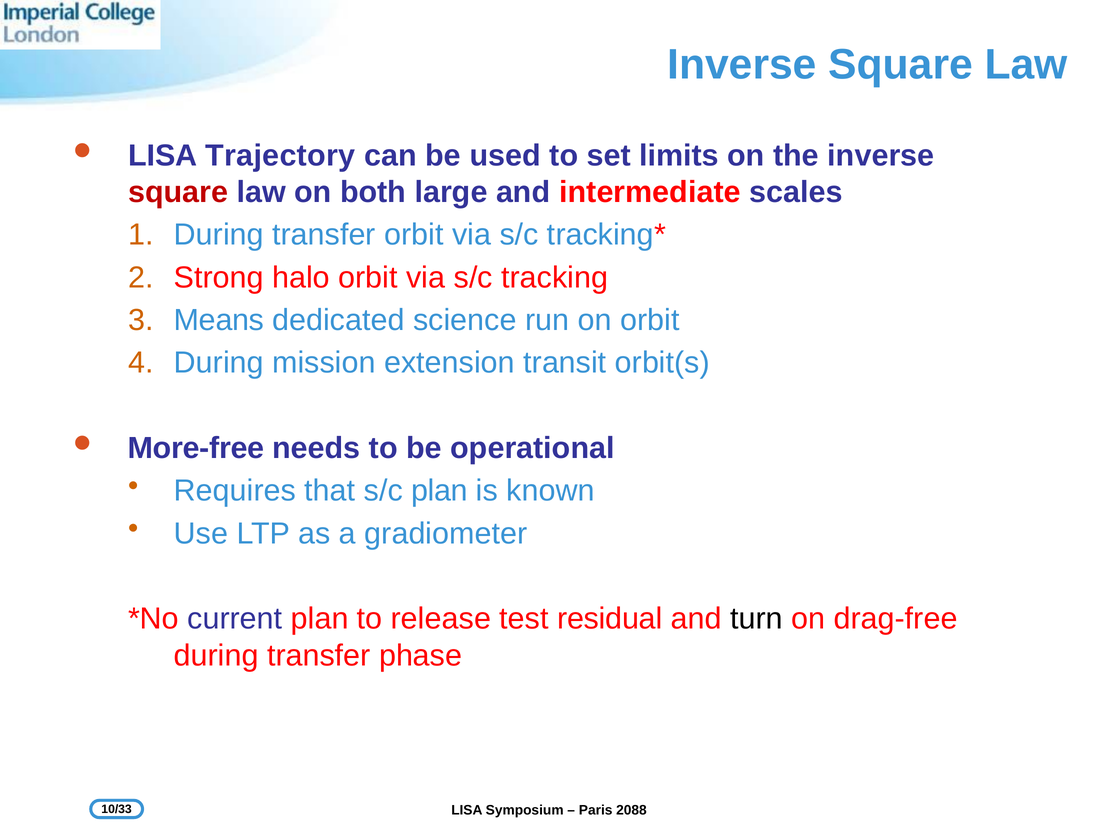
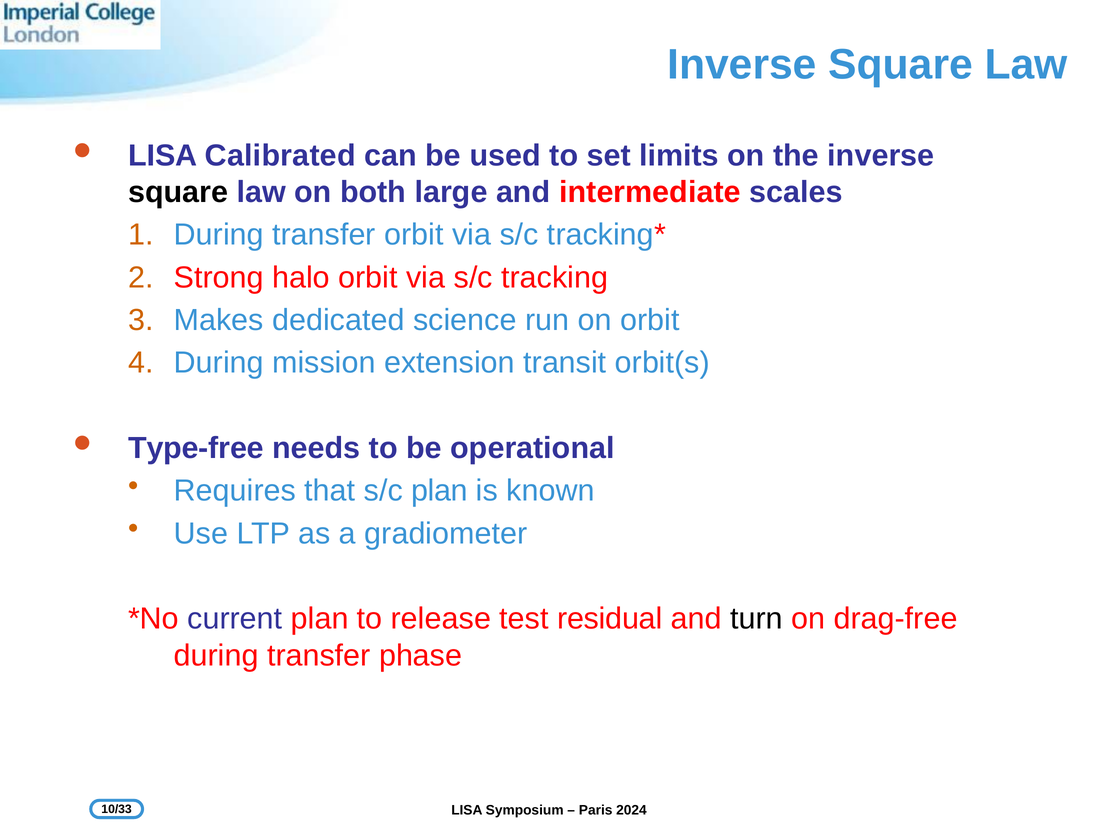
Trajectory: Trajectory -> Calibrated (280, 156)
square colour: red -> black (178, 192)
Means: Means -> Makes (219, 320)
More-free: More-free -> Type-free (196, 448)
2088: 2088 -> 2024 (631, 811)
